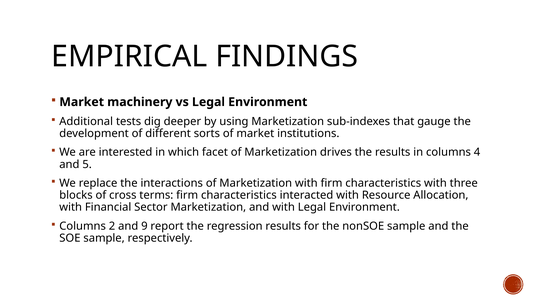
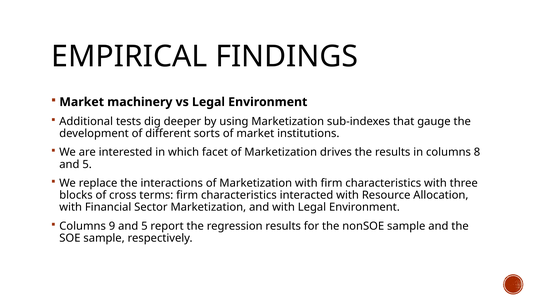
4: 4 -> 8 (477, 153)
2: 2 -> 9 (112, 227)
9: 9 -> 5 (144, 227)
